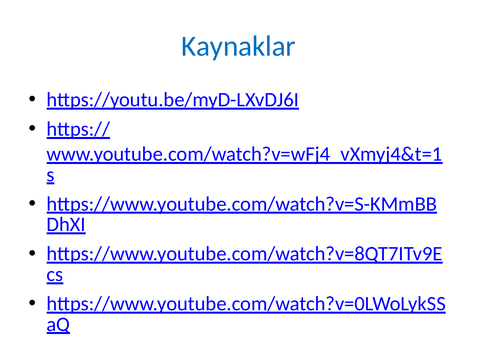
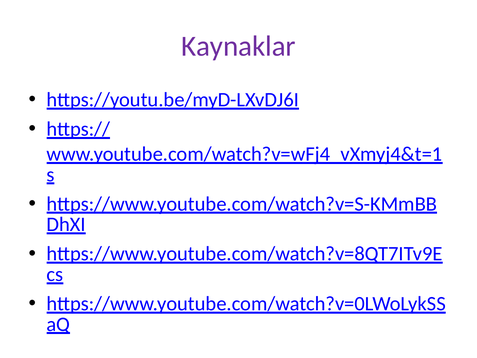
Kaynaklar colour: blue -> purple (238, 46)
